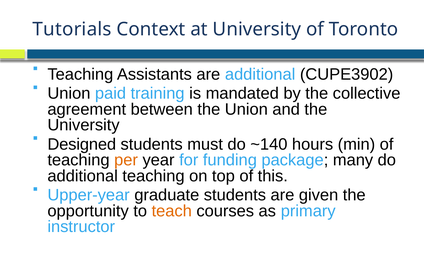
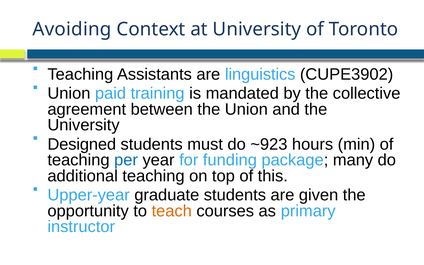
Tutorials: Tutorials -> Avoiding (72, 29)
are additional: additional -> linguistics (260, 74)
~140: ~140 -> ~923 (269, 144)
per colour: orange -> blue (126, 160)
